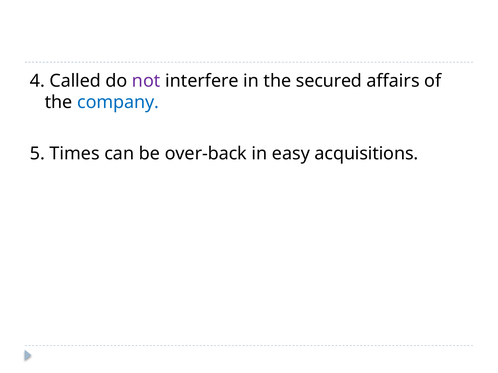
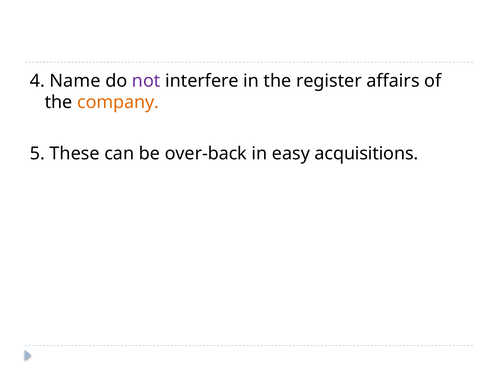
Called: Called -> Name (75, 81)
secured: secured -> register (329, 81)
company colour: blue -> orange (118, 102)
Times: Times -> These (75, 154)
